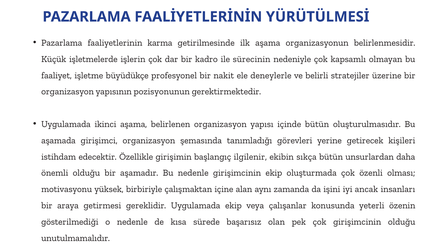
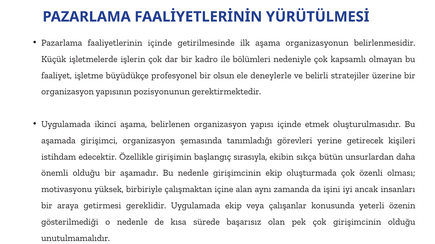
faaliyetlerinin karma: karma -> içinde (160, 43)
sürecinin: sürecinin -> bölümleri (252, 59)
nakit: nakit -> olsun (224, 76)
içinde bütün: bütün -> etmek (317, 125)
ilgilenir: ilgilenir -> sırasıyla (250, 157)
